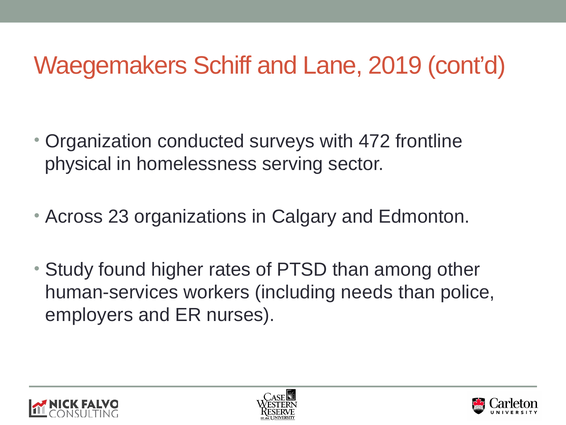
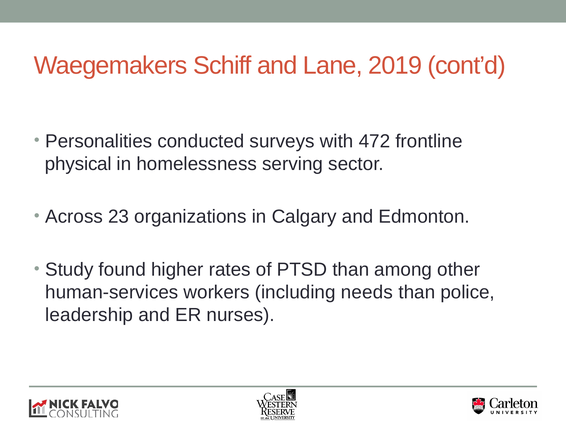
Organization: Organization -> Personalities (99, 141)
employers: employers -> leadership (89, 314)
